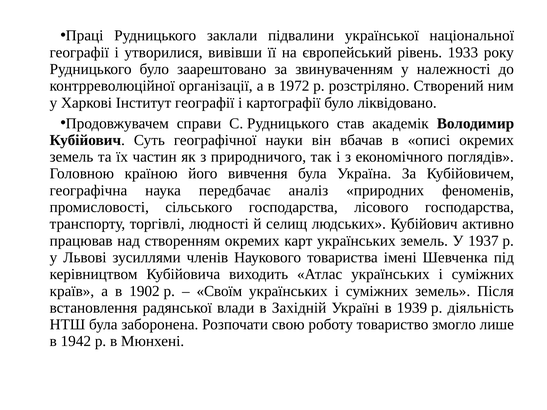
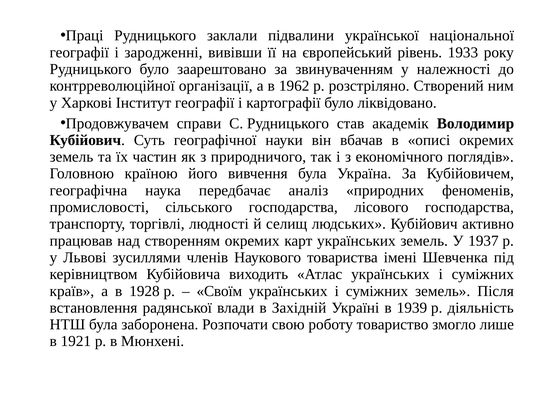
утворилися: утворилися -> зародженні (163, 52)
1972: 1972 -> 1962 (294, 86)
1902: 1902 -> 1928 (144, 291)
1942: 1942 -> 1921 (76, 342)
